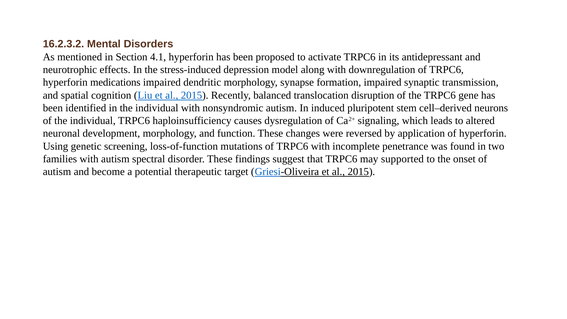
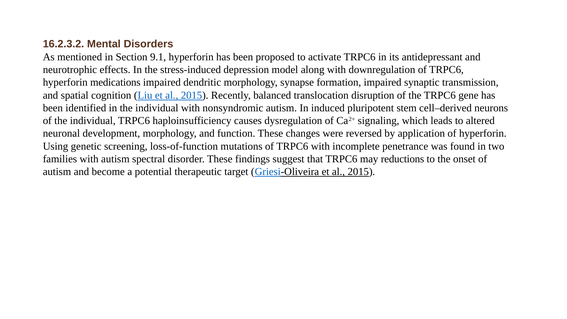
4.1: 4.1 -> 9.1 (158, 57)
supported: supported -> reductions (403, 159)
